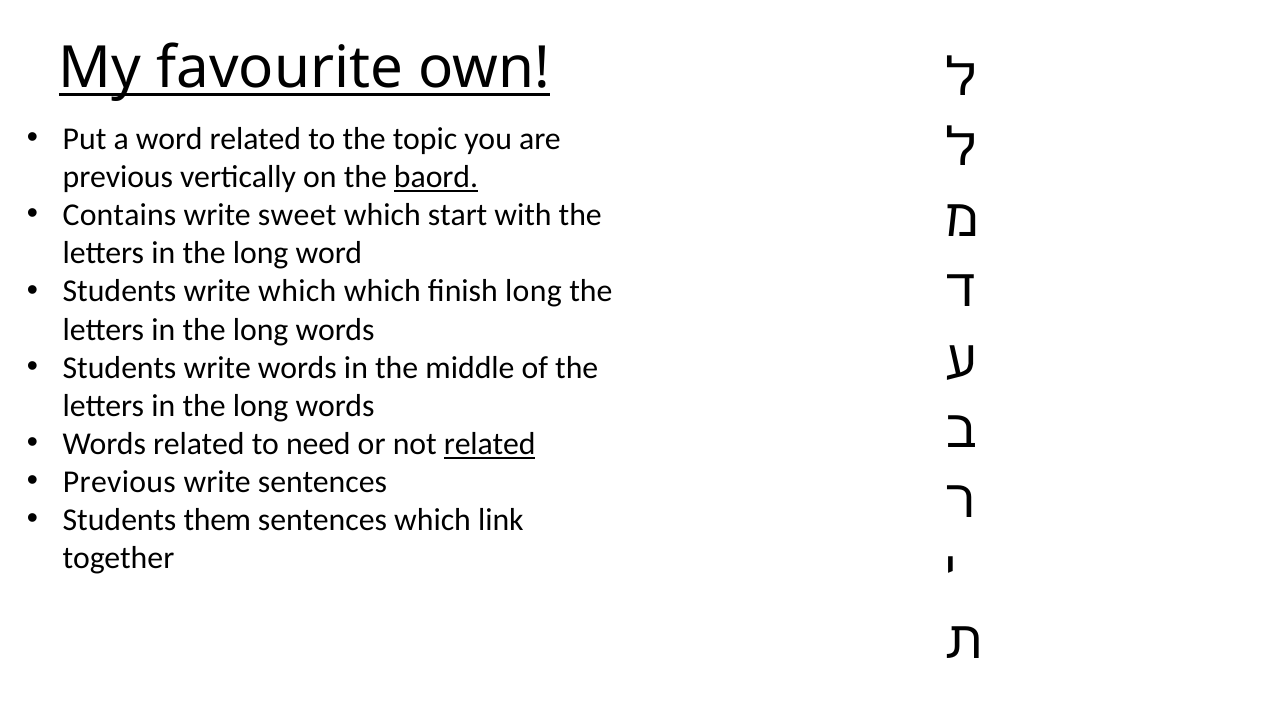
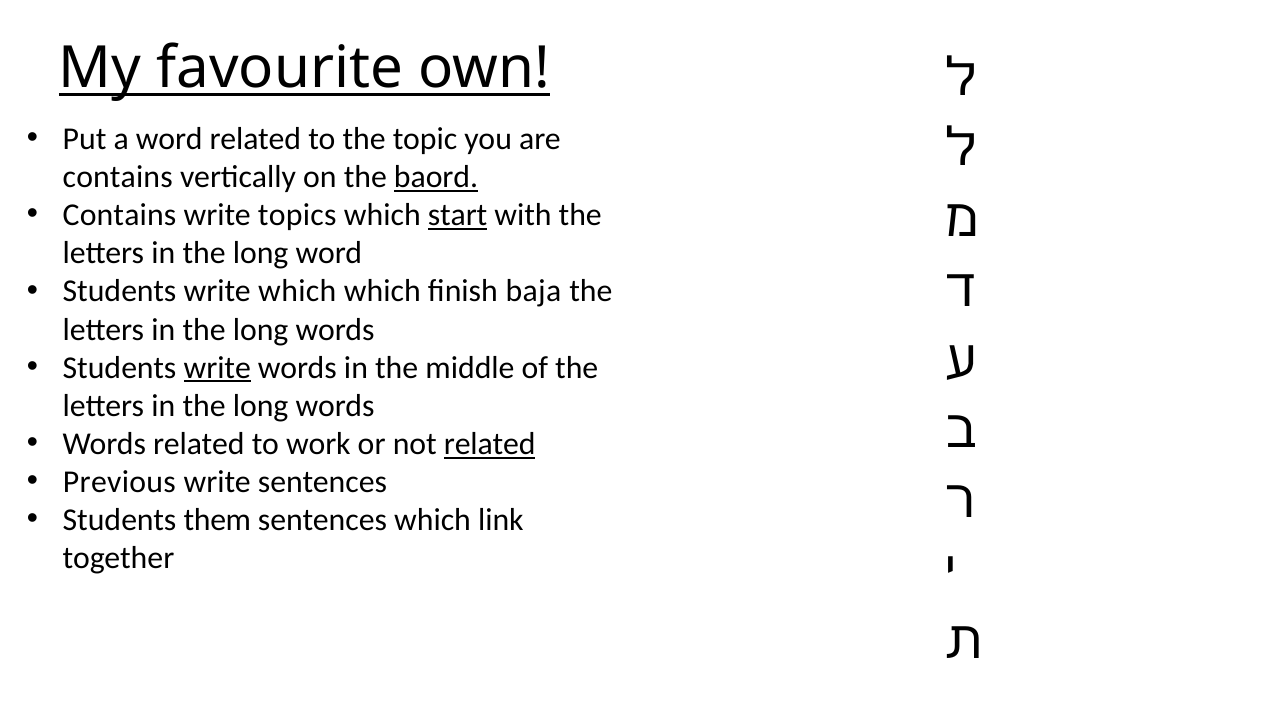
previous: previous -> contains (118, 177)
sweet: sweet -> topics (297, 215)
start underline: none -> present (458, 215)
finish long: long -> baja (533, 291)
write underline: none -> present (217, 368)
need: need -> work (318, 444)
